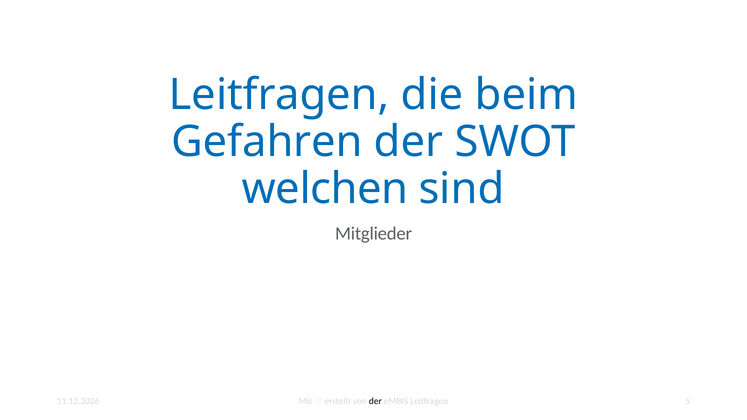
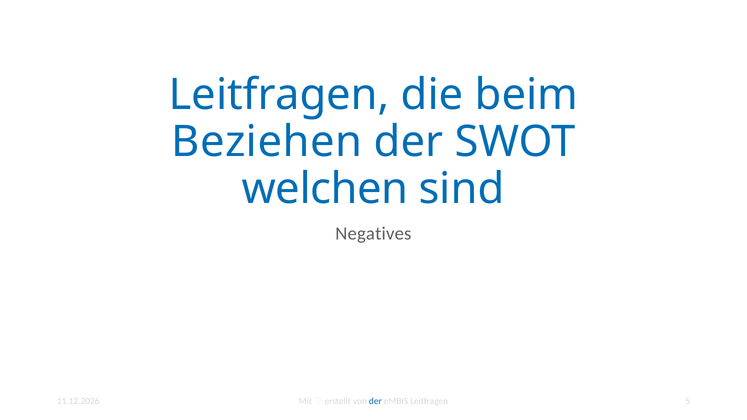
Gefahren: Gefahren -> Beziehen (267, 142)
Mitglieder: Mitglieder -> Negatives (373, 233)
der colour: black -> blue (375, 401)
